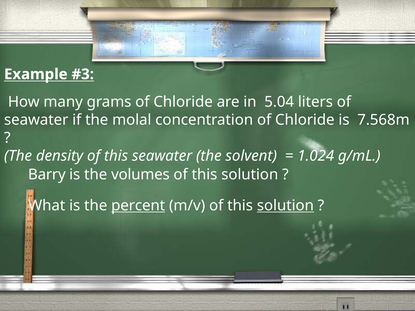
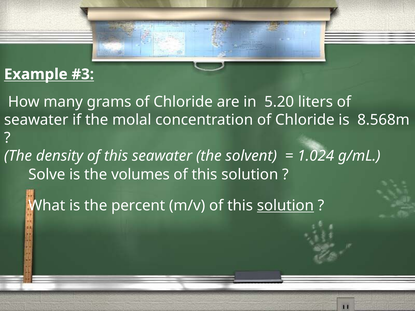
5.04: 5.04 -> 5.20 (279, 102)
7.568m: 7.568m -> 8.568m (383, 120)
Barry: Barry -> Solve (47, 175)
percent underline: present -> none (138, 206)
